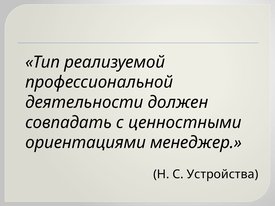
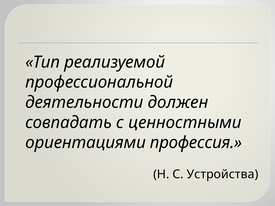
менеджер: менеджер -> профессия (196, 143)
